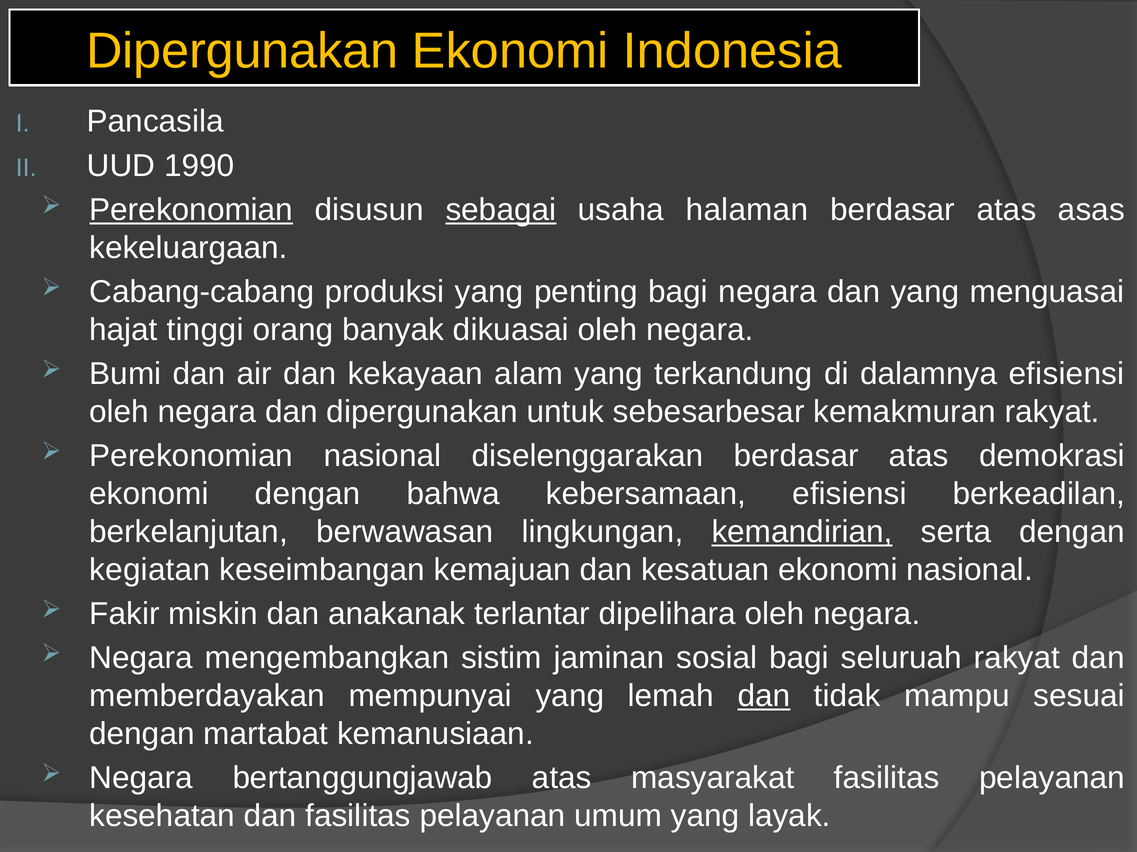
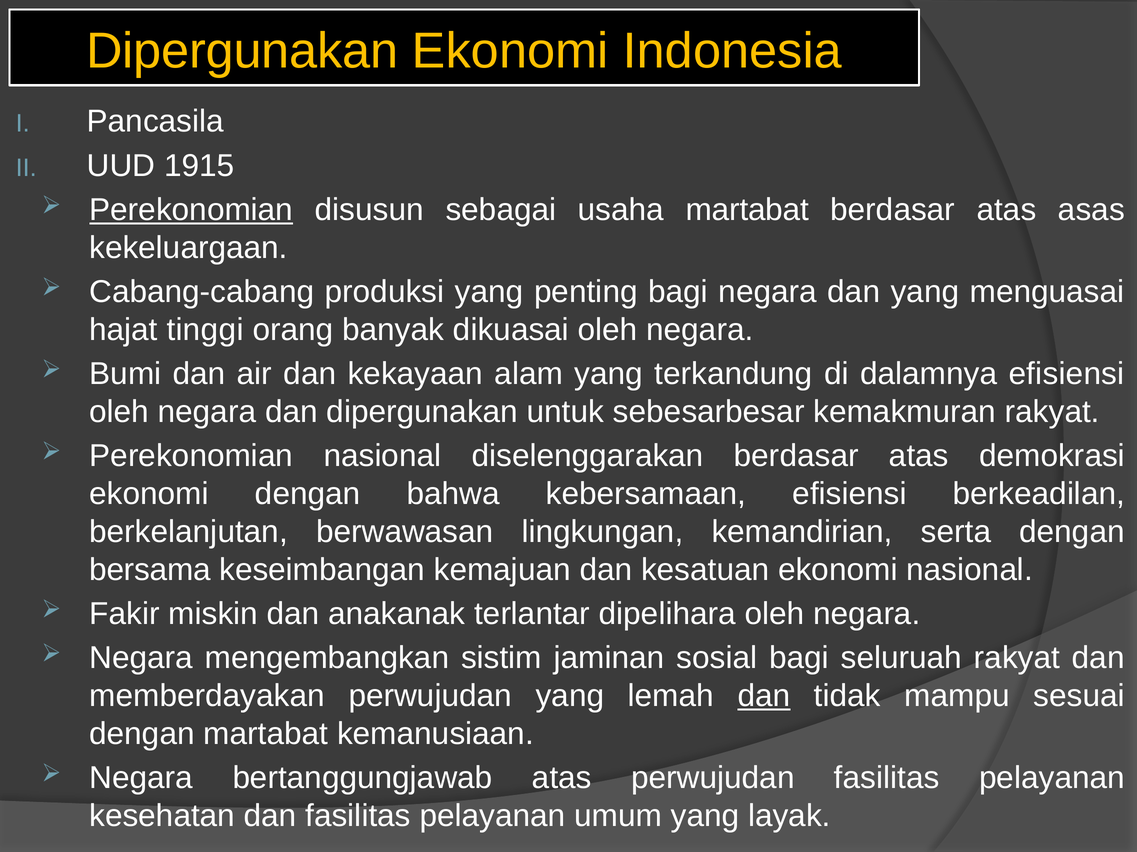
1990: 1990 -> 1915 (199, 166)
sebagai underline: present -> none (501, 210)
usaha halaman: halaman -> martabat (747, 210)
kemandirian underline: present -> none (802, 532)
kegiatan: kegiatan -> bersama (150, 570)
memberdayakan mempunyai: mempunyai -> perwujudan (430, 697)
atas masyarakat: masyarakat -> perwujudan (713, 779)
